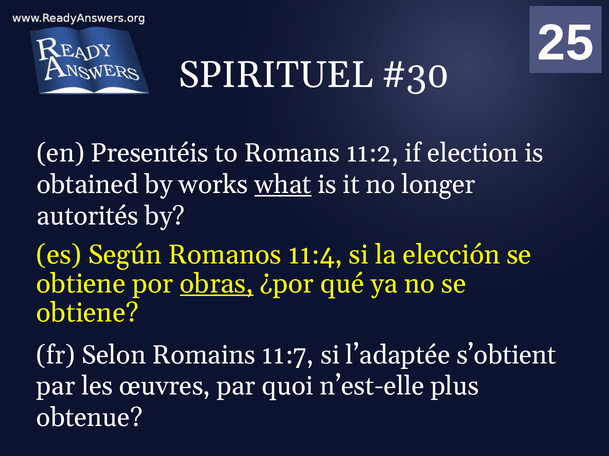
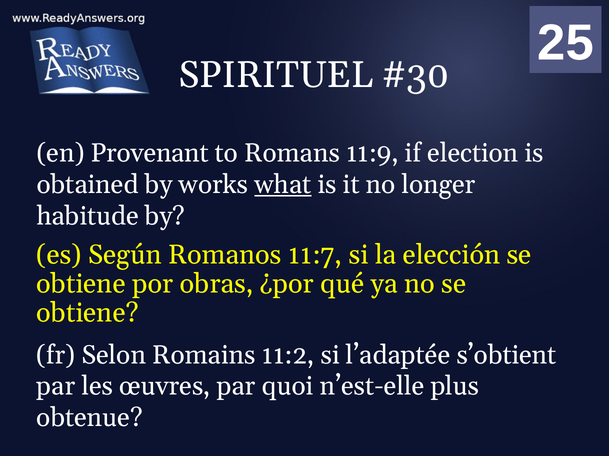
Presentéis: Presentéis -> Provenant (150, 153)
11:2: 11:2 -> 11:9 (372, 153)
autorités: autorités -> habitude (88, 216)
11:4: 11:4 -> 11:7 (315, 255)
obras underline: present -> none (217, 284)
11:7: 11:7 -> 11:2 (288, 355)
